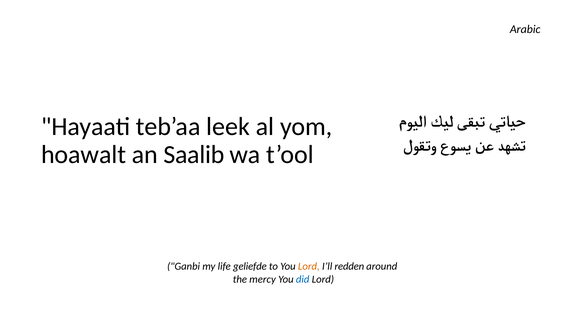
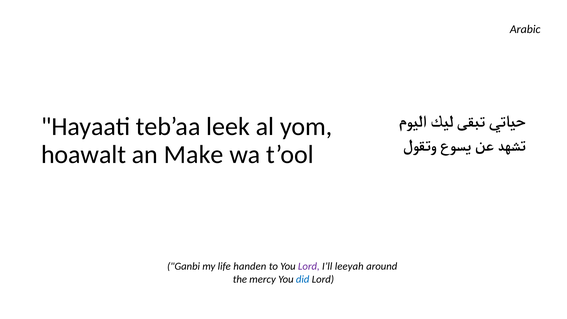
Saalib: Saalib -> Make (194, 155)
geliefde: geliefde -> handen (250, 266)
Lord colour: orange -> purple (309, 266)
redden: redden -> leeyah (349, 266)
